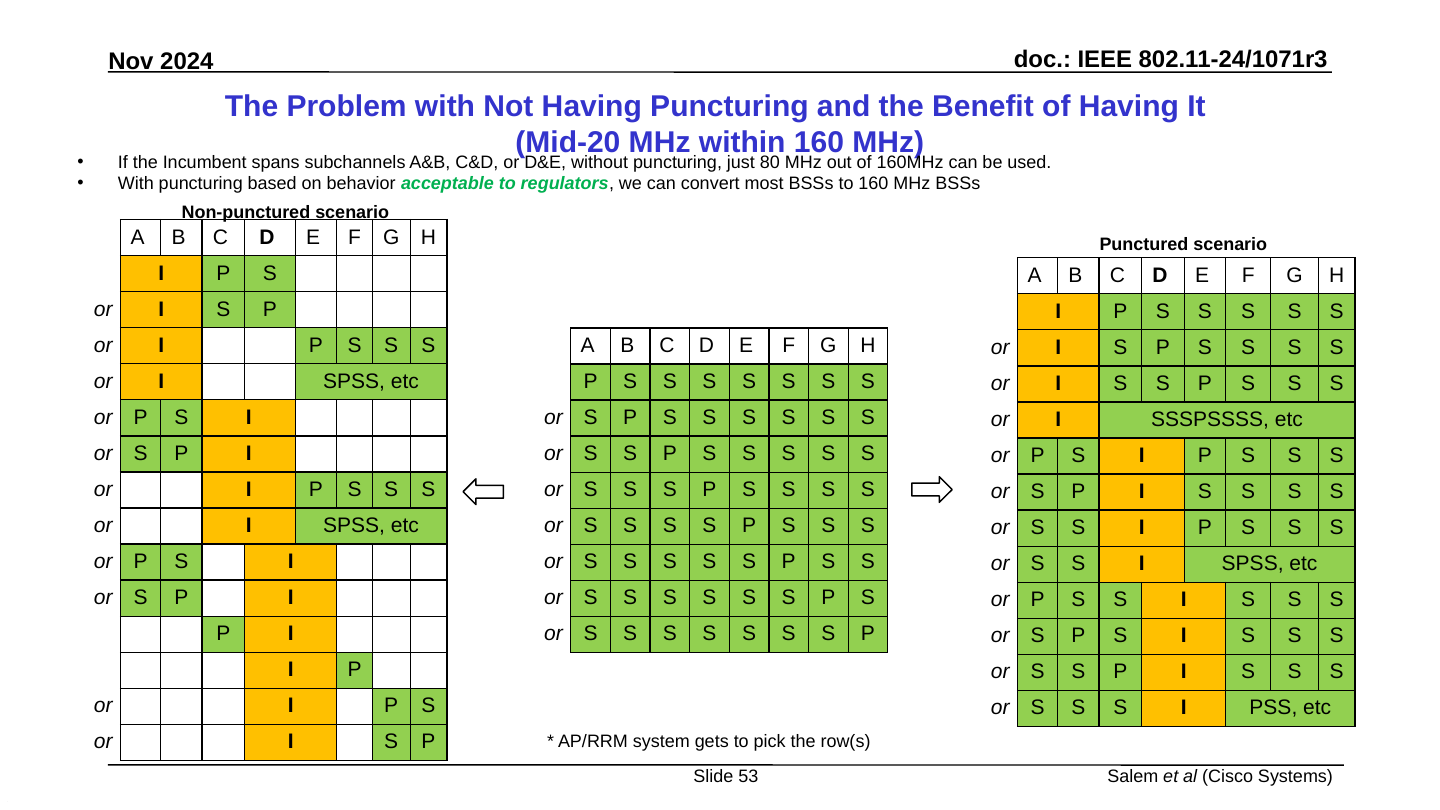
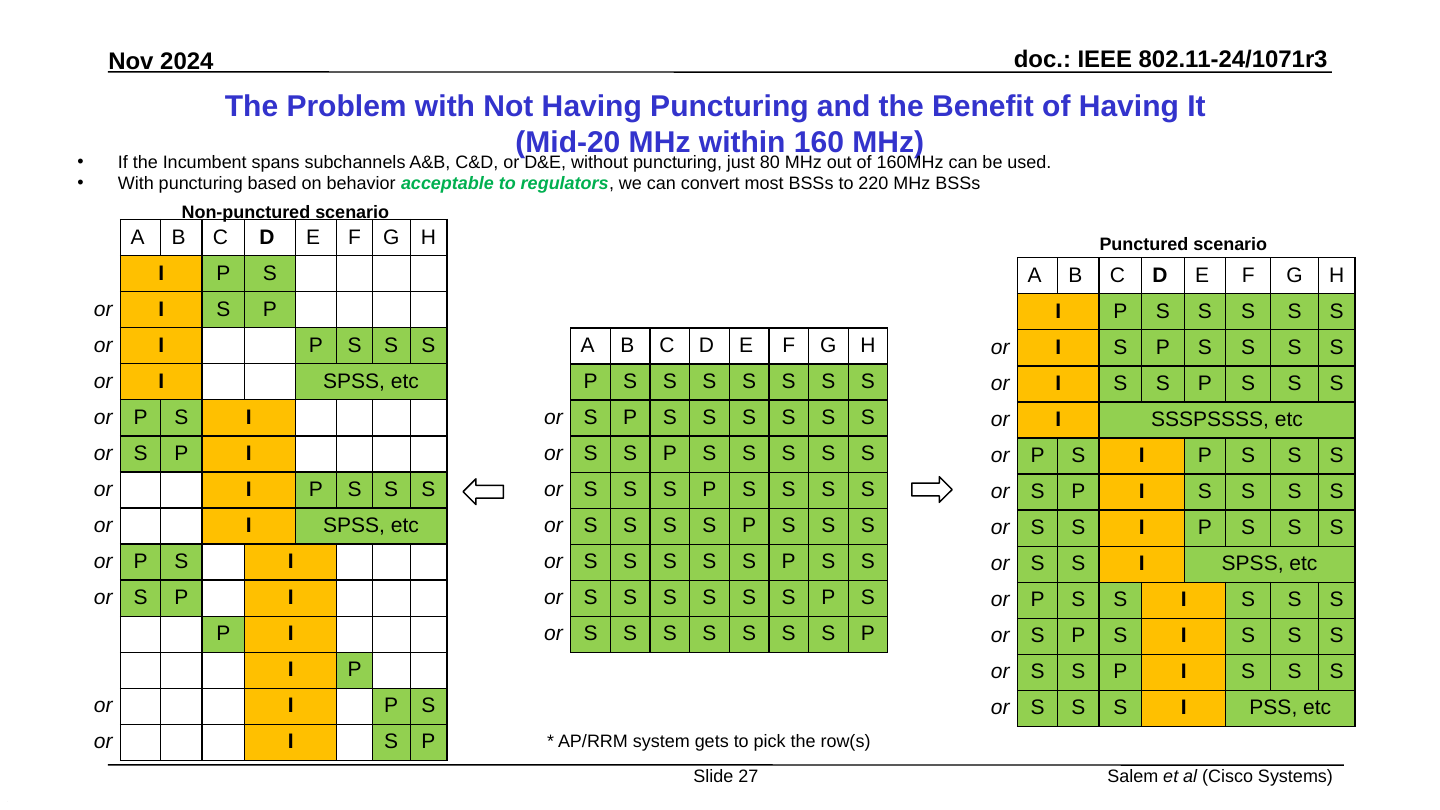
to 160: 160 -> 220 (873, 184)
53: 53 -> 27 (748, 777)
